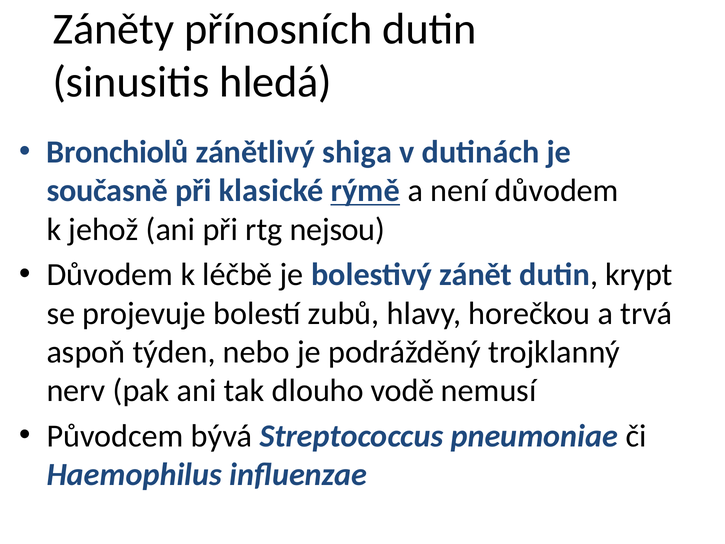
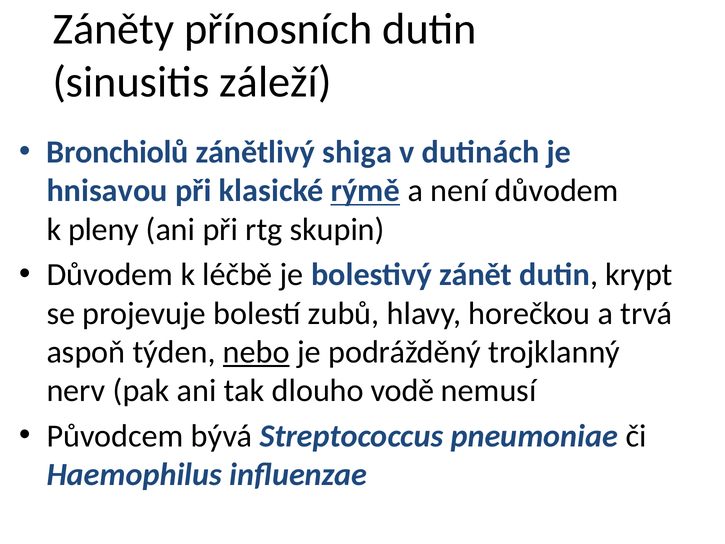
hledá: hledá -> záleží (275, 82)
současně: současně -> hnisavou (107, 191)
jehož: jehož -> pleny (104, 229)
nejsou: nejsou -> skupin (337, 229)
nebo underline: none -> present (256, 352)
